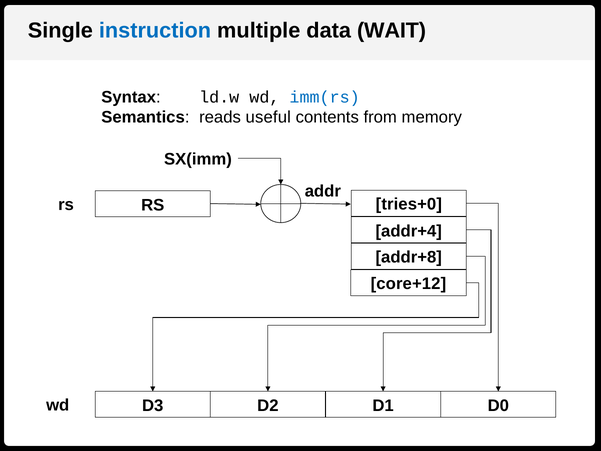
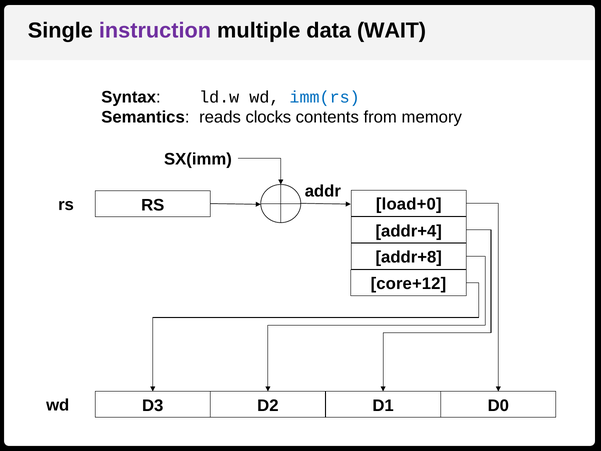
instruction colour: blue -> purple (155, 30)
useful: useful -> clocks (268, 117)
tries+0: tries+0 -> load+0 (409, 204)
